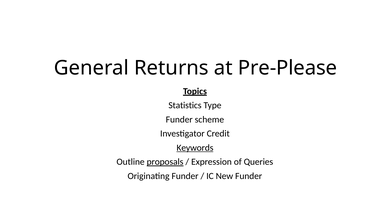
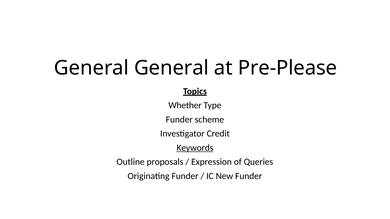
General Returns: Returns -> General (171, 68)
Statistics: Statistics -> Whether (185, 106)
proposals underline: present -> none (165, 162)
